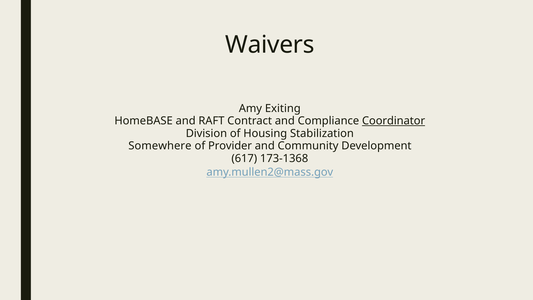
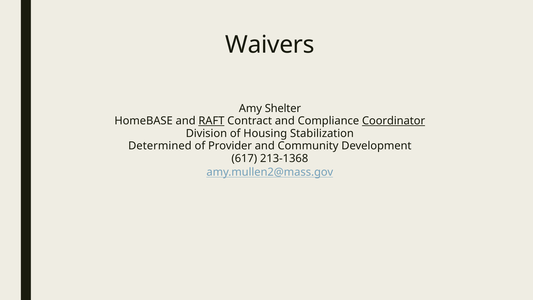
Exiting: Exiting -> Shelter (283, 108)
RAFT underline: none -> present (211, 121)
Somewhere: Somewhere -> Determined (160, 146)
173-1368: 173-1368 -> 213-1368 (284, 158)
